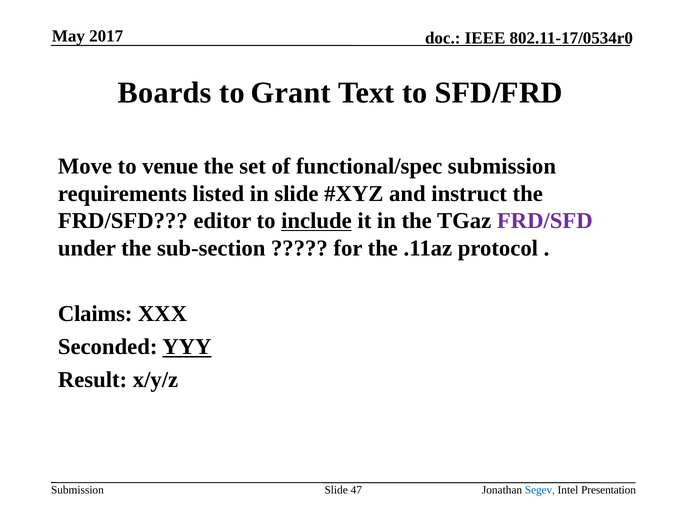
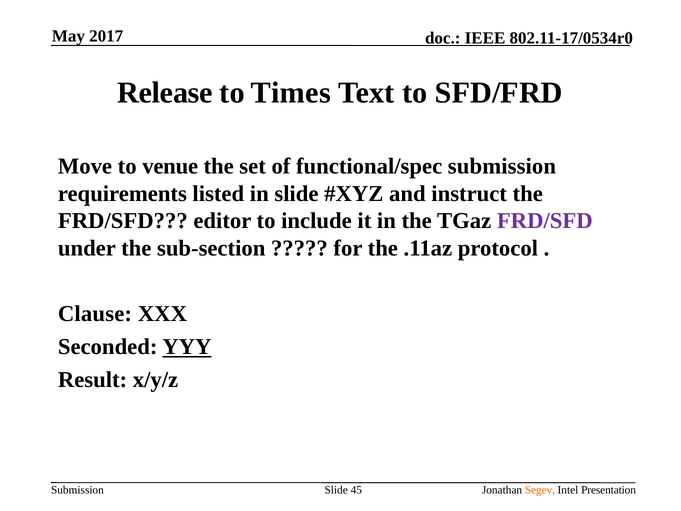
Boards: Boards -> Release (165, 93)
Grant: Grant -> Times (291, 93)
include underline: present -> none (316, 221)
Claims: Claims -> Clause (95, 314)
47: 47 -> 45 (356, 490)
Segev colour: blue -> orange (540, 490)
